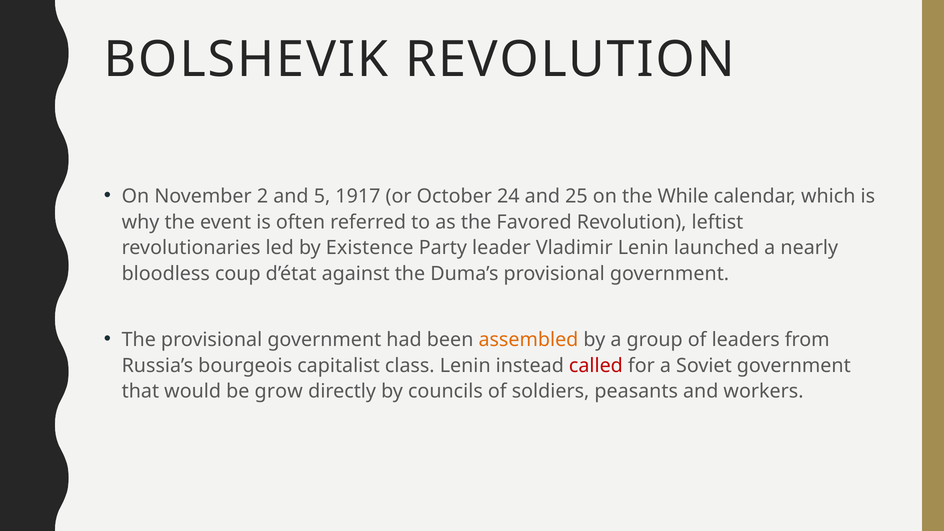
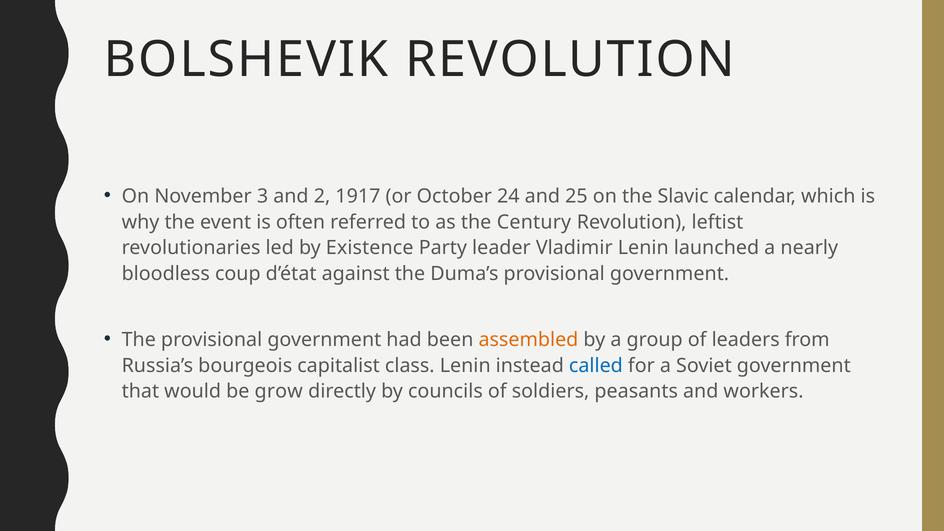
2: 2 -> 3 (263, 196)
5: 5 -> 2 (322, 196)
While: While -> Slavic (683, 196)
Favored: Favored -> Century (534, 222)
called colour: red -> blue (596, 366)
